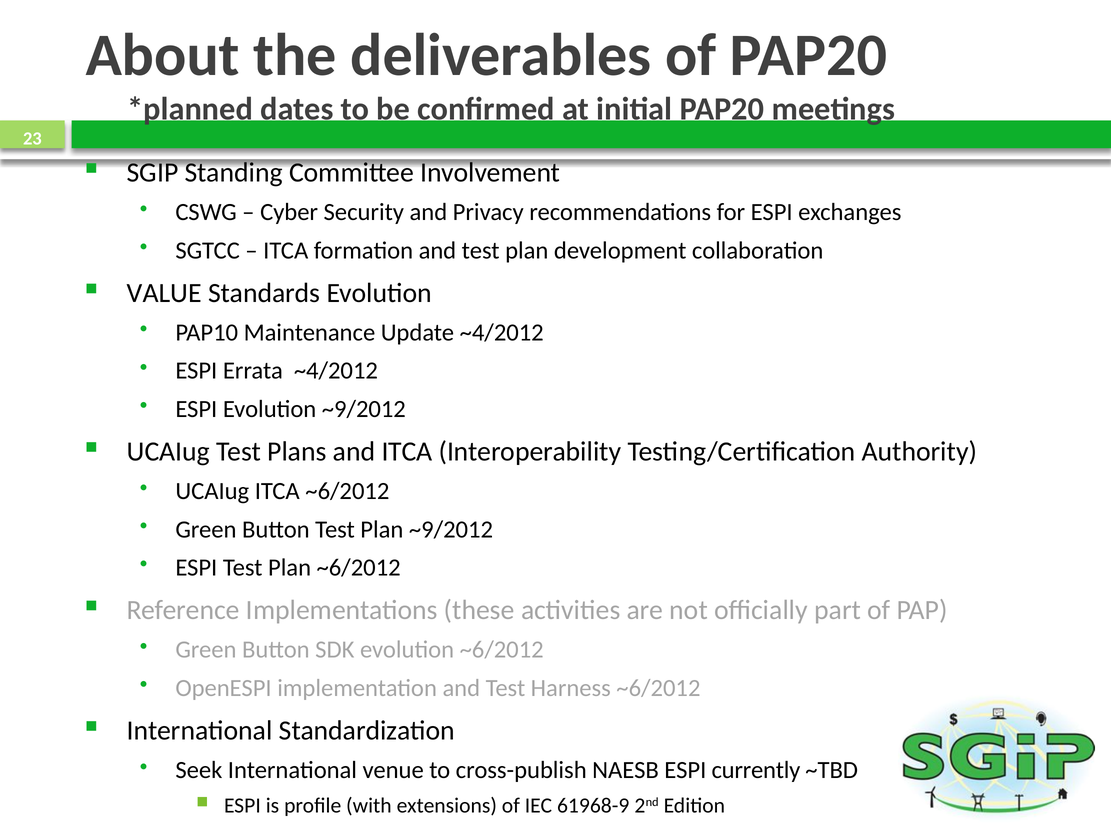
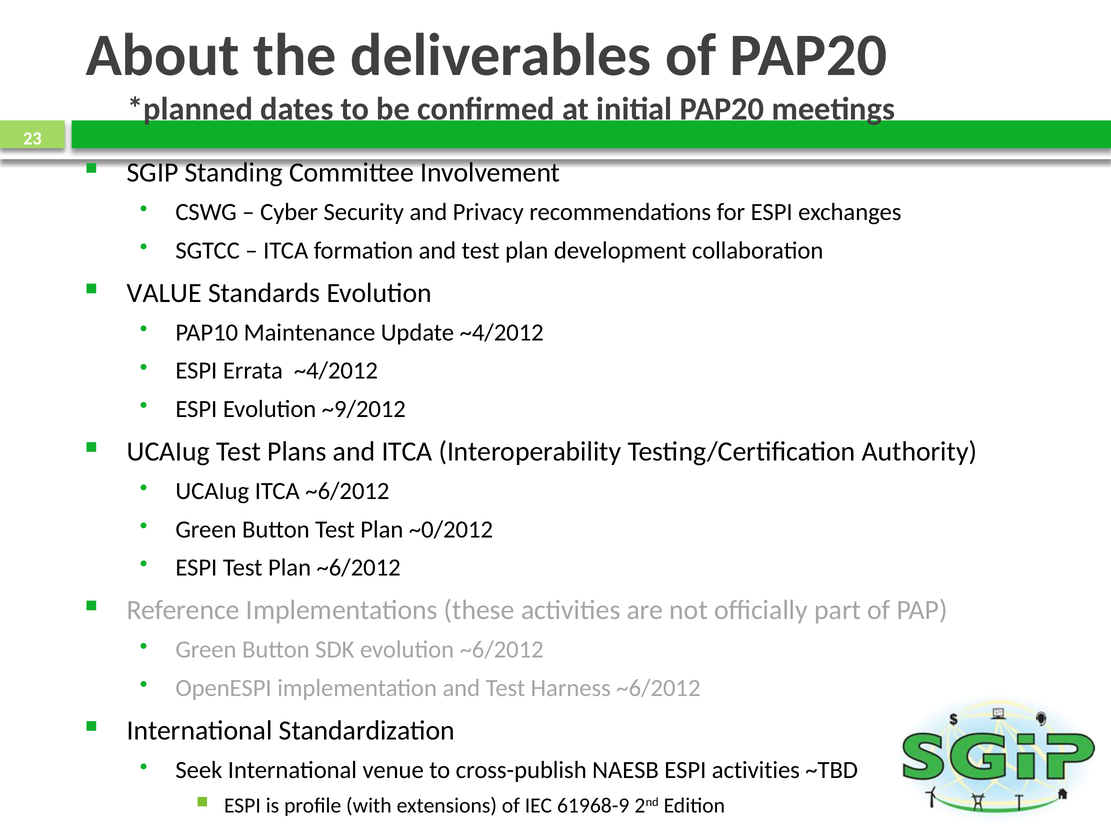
Plan ~9/2012: ~9/2012 -> ~0/2012 (451, 529)
ESPI currently: currently -> activities (756, 770)
